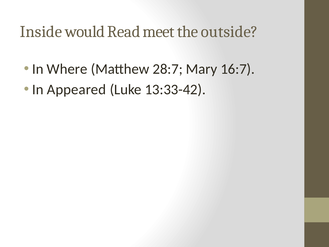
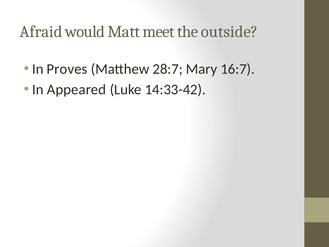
Inside: Inside -> Afraid (41, 32)
Read: Read -> Matt (124, 32)
Where: Where -> Proves (67, 69)
13:33-42: 13:33-42 -> 14:33-42 (175, 90)
